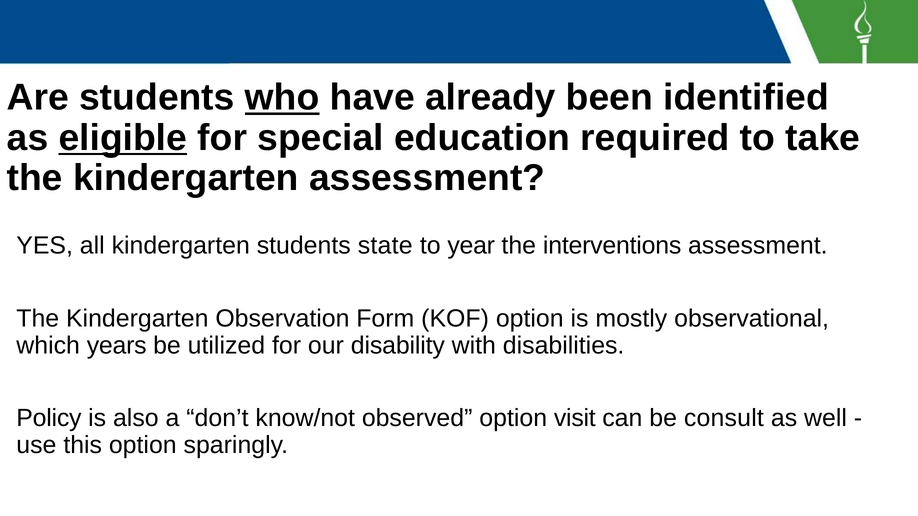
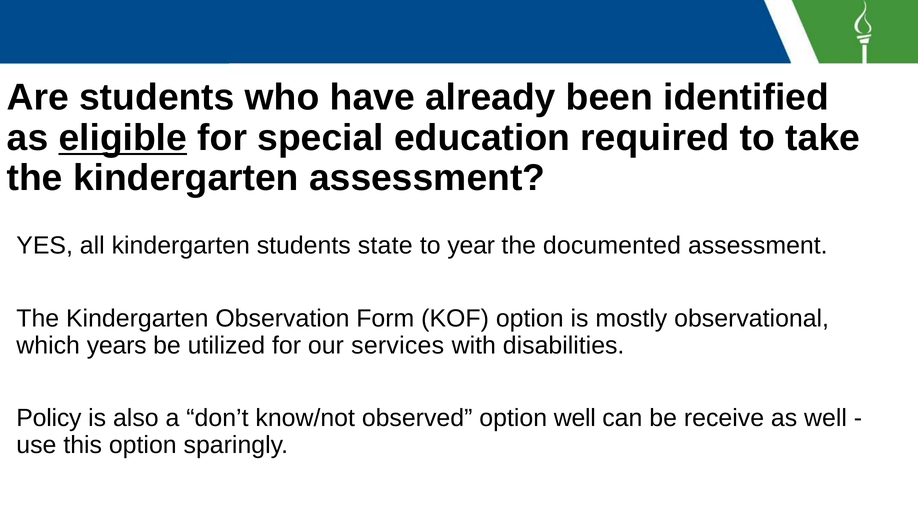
who underline: present -> none (282, 98)
interventions: interventions -> documented (612, 246)
disability: disability -> services (398, 346)
option visit: visit -> well (575, 418)
consult: consult -> receive (724, 418)
